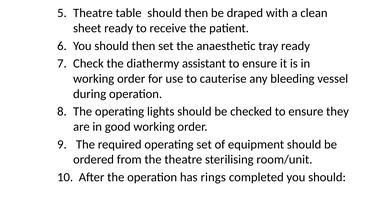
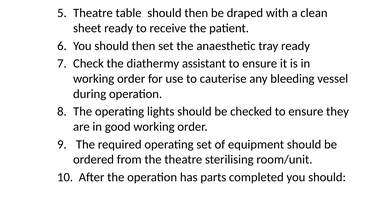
rings: rings -> parts (213, 177)
